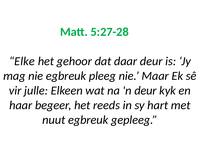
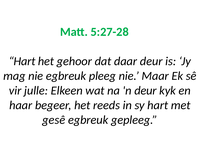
Elke: Elke -> Hart (22, 61)
nuut: nuut -> gesê (54, 120)
